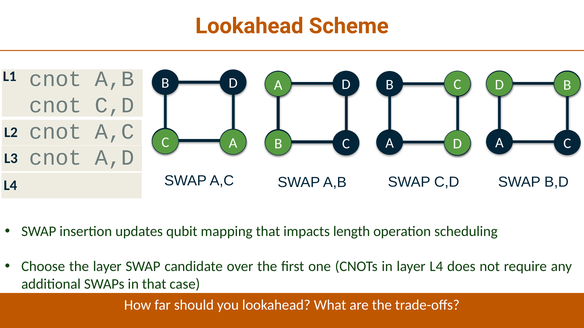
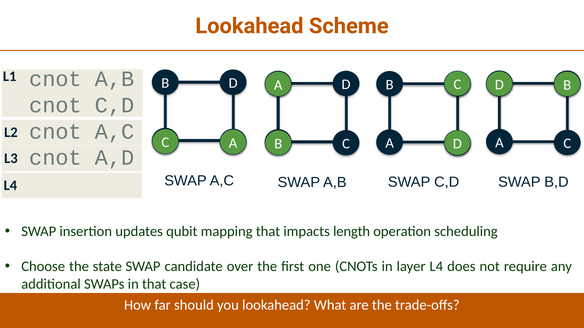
the layer: layer -> state (107, 267)
